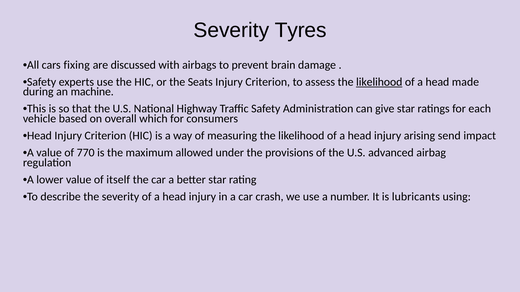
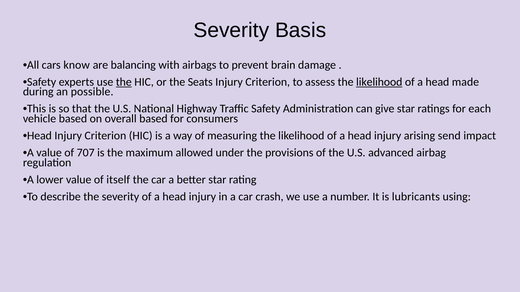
Tyres: Tyres -> Basis (301, 30)
fixing: fixing -> know (77, 65)
discussed: discussed -> balancing (133, 65)
the underline: none -> present (124, 82)
machine: machine -> possible (92, 92)
overall which: which -> based (153, 119)
770: 770 -> 707 (86, 153)
